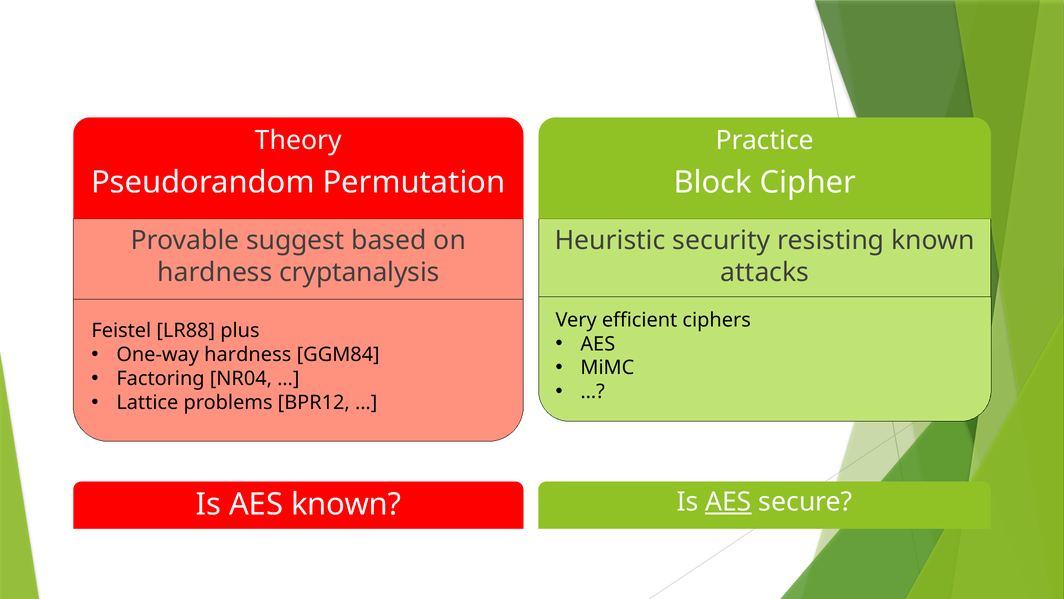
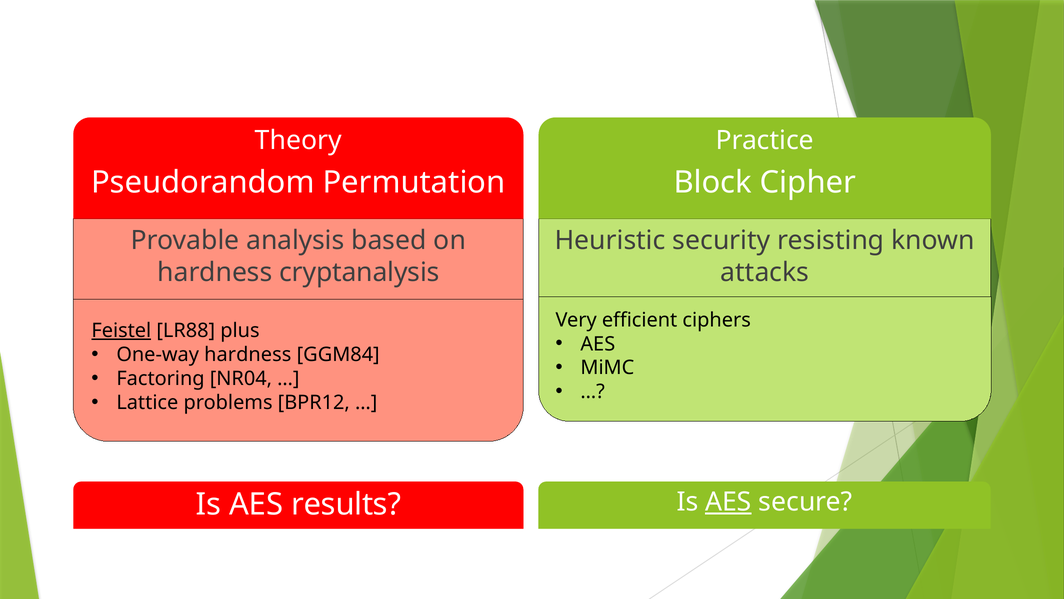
suggest: suggest -> analysis (295, 240)
Feistel underline: none -> present (121, 330)
AES known: known -> results (346, 504)
